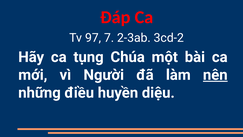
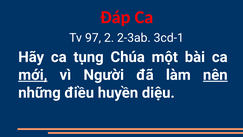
7: 7 -> 2 (109, 38)
3cd-2: 3cd-2 -> 3cd-1 (169, 38)
mới underline: none -> present (33, 75)
